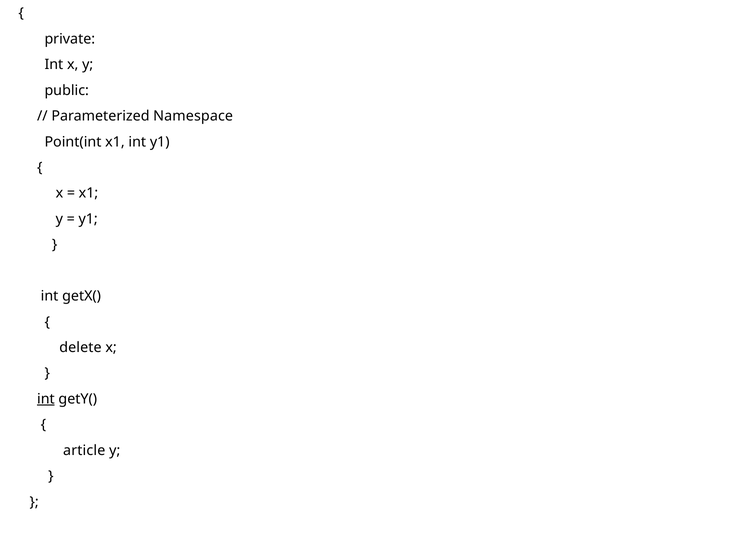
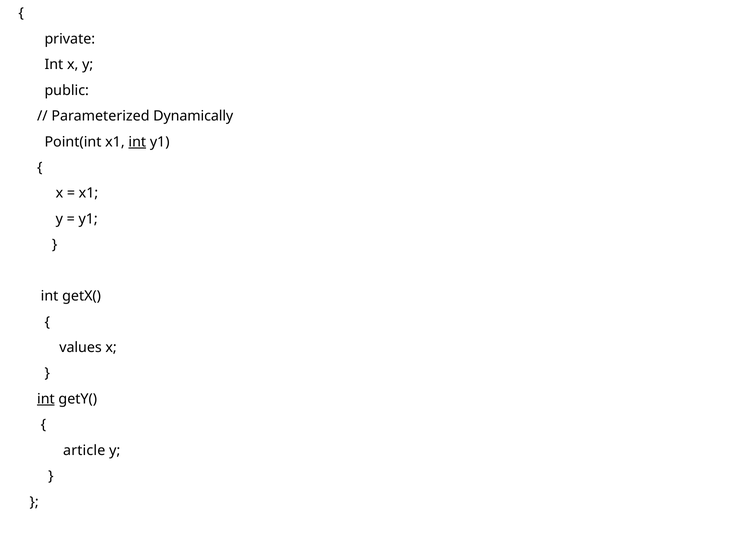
Namespace: Namespace -> Dynamically (193, 116)
int underline: none -> present (137, 142)
delete: delete -> values (81, 347)
